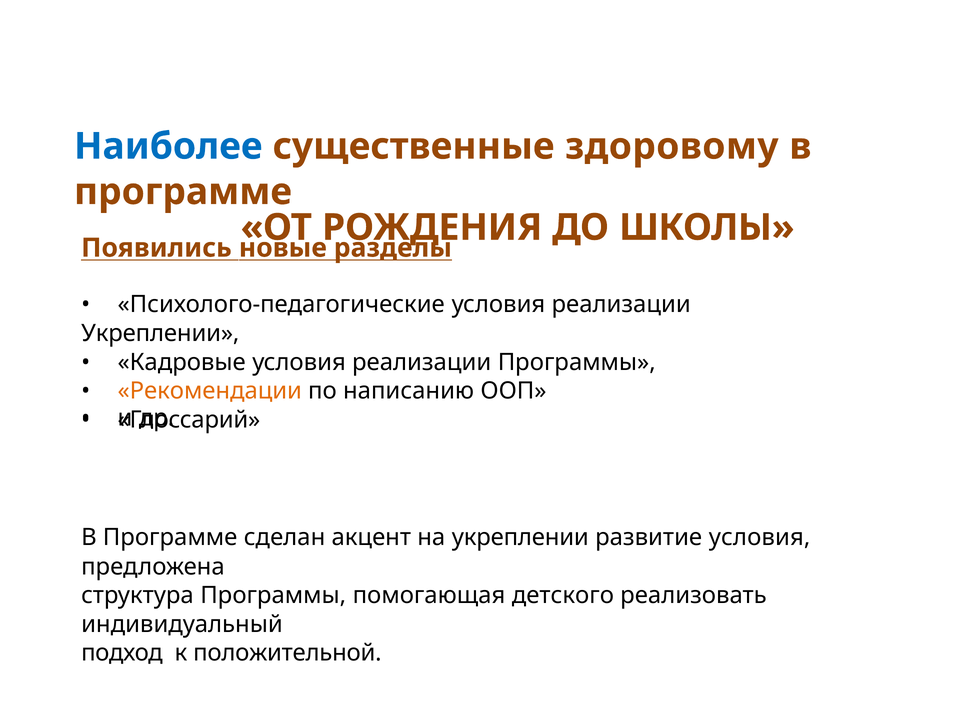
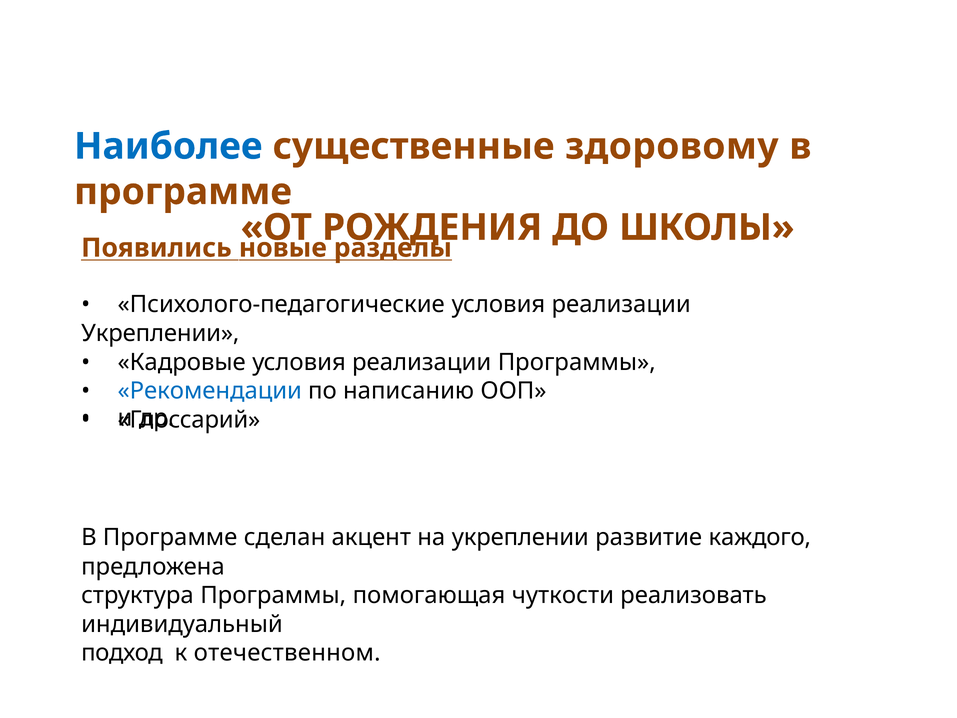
Рекомендации colour: orange -> blue (210, 391)
развитие условия: условия -> каждого (760, 537)
детского: детского -> чуткости (563, 595)
положительной: положительной -> отечественном (287, 653)
